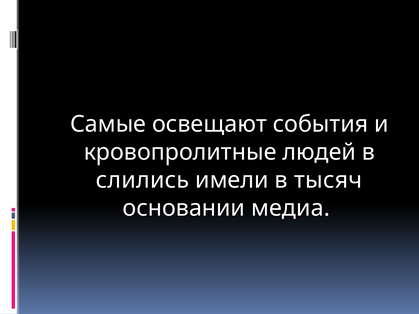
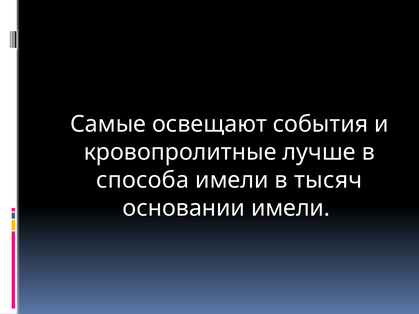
людей: людей -> лучше (319, 152)
слились: слились -> способа (143, 180)
основании медиа: медиа -> имели (291, 208)
